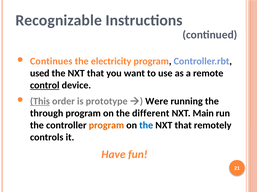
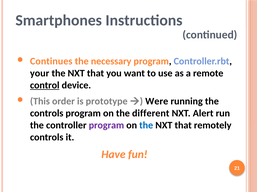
Recognizable: Recognizable -> Smartphones (59, 20)
electricity: electricity -> necessary (111, 62)
used: used -> your (40, 74)
This underline: present -> none (40, 102)
through: through -> controls (47, 114)
Main: Main -> Alert (203, 114)
program colour: orange -> purple (106, 126)
